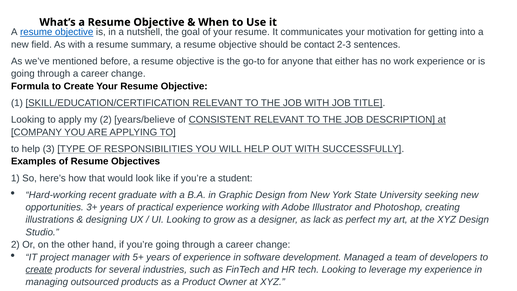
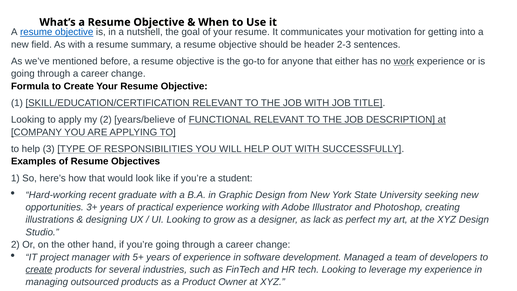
contact: contact -> header (319, 45)
work underline: none -> present (404, 61)
CONSISTENT: CONSISTENT -> FUNCTIONAL (220, 120)
